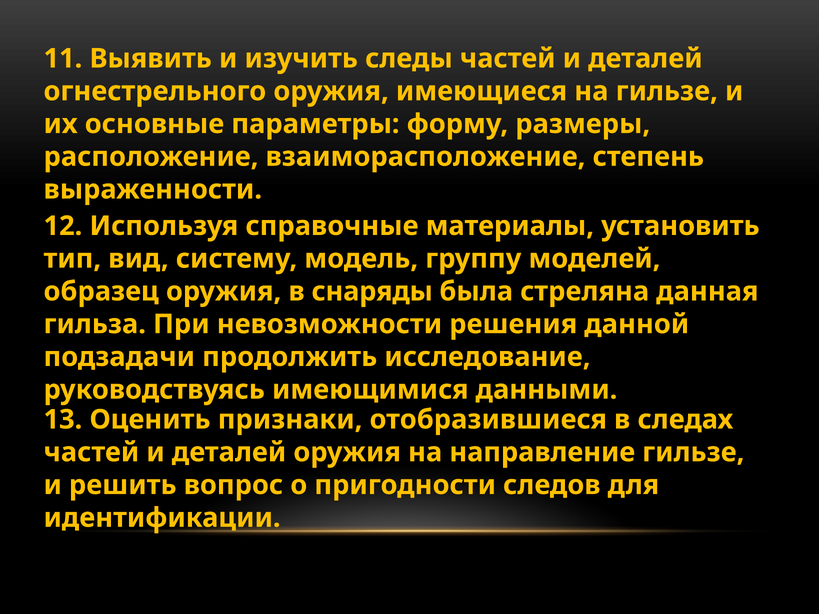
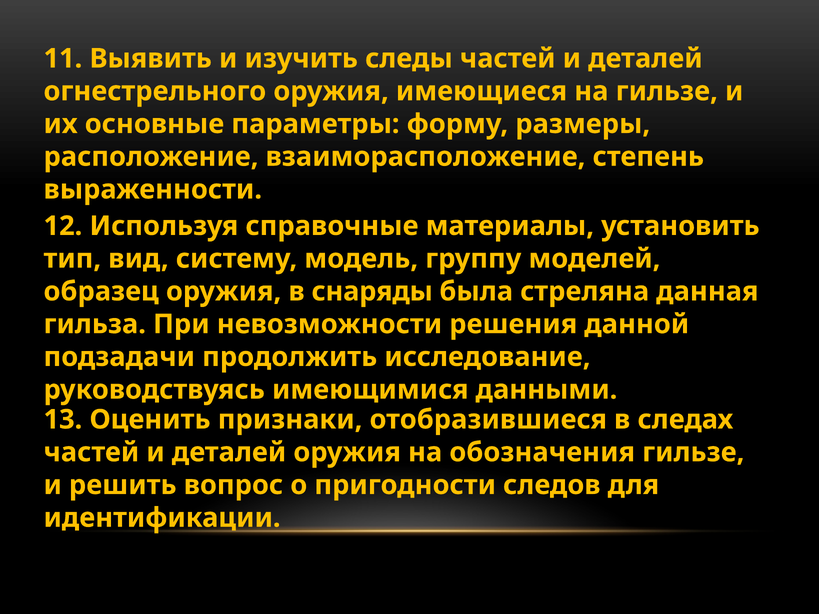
направление: направление -> обозначения (542, 452)
